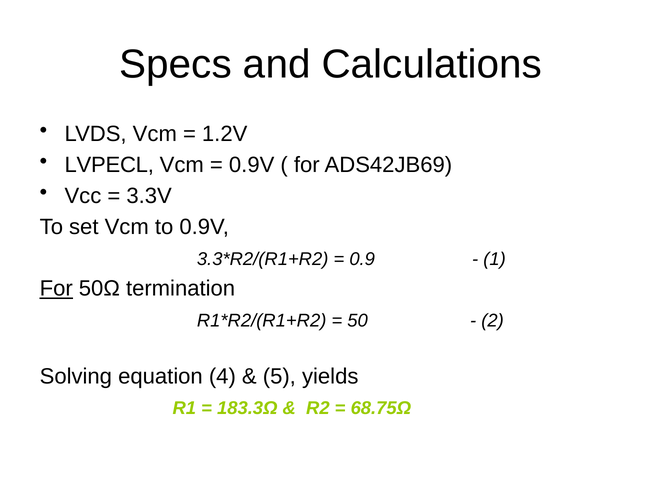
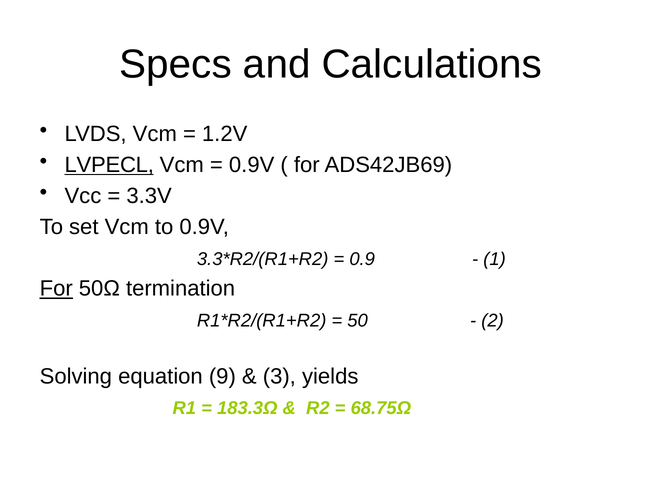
LVPECL underline: none -> present (109, 165)
4: 4 -> 9 (222, 376)
5: 5 -> 3 (279, 376)
